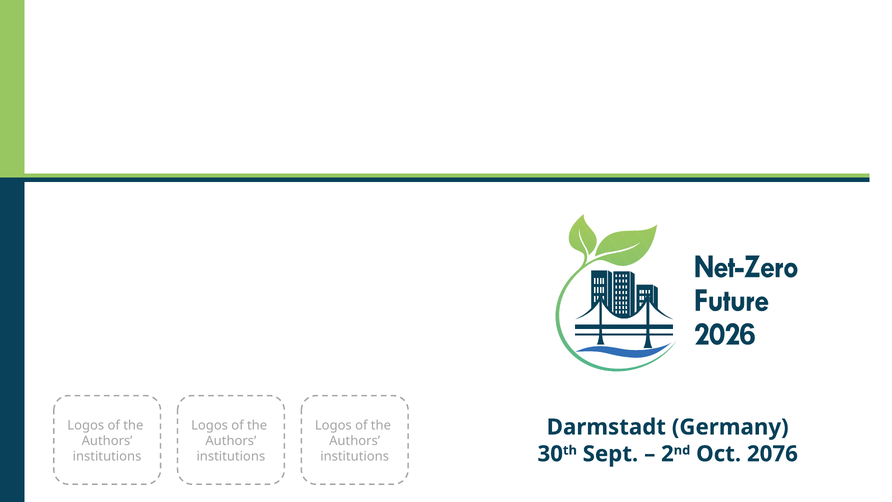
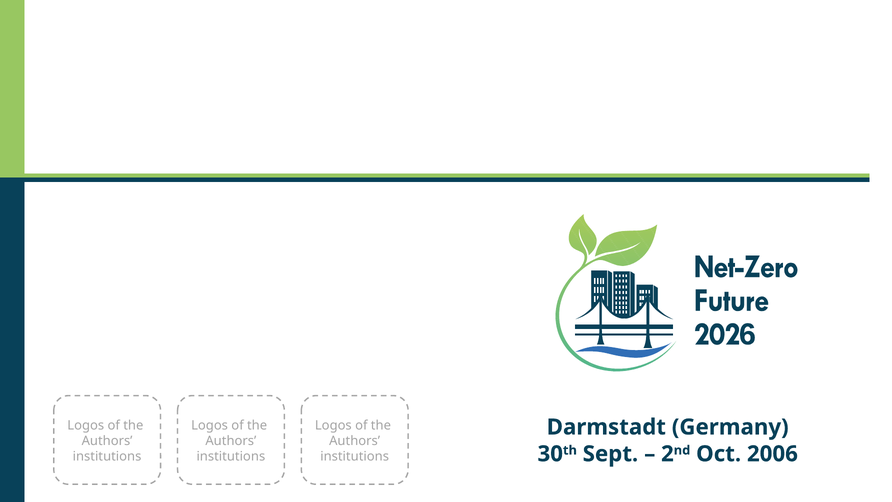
2076: 2076 -> 2006 (772, 454)
